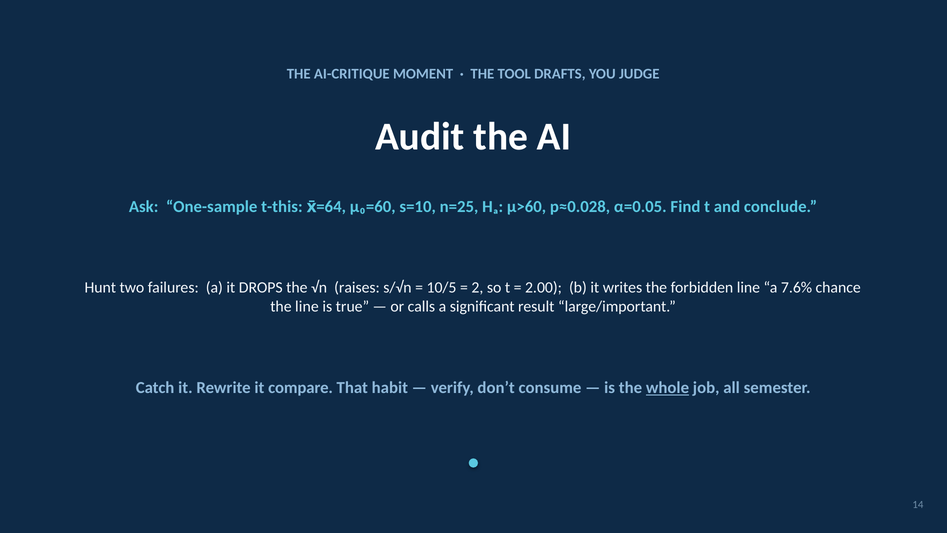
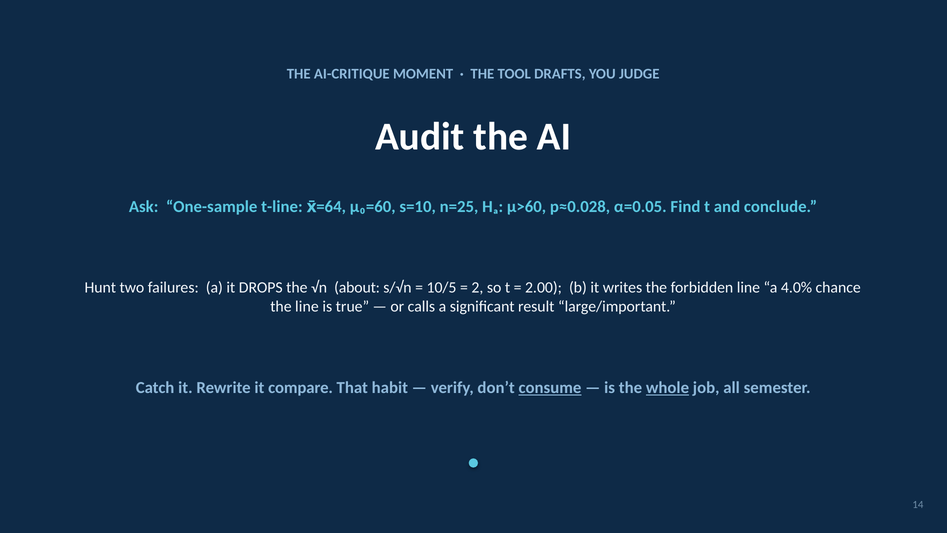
t-this: t-this -> t-line (282, 206)
raises: raises -> about (357, 287)
7.6%: 7.6% -> 4.0% (797, 287)
consume underline: none -> present (550, 388)
